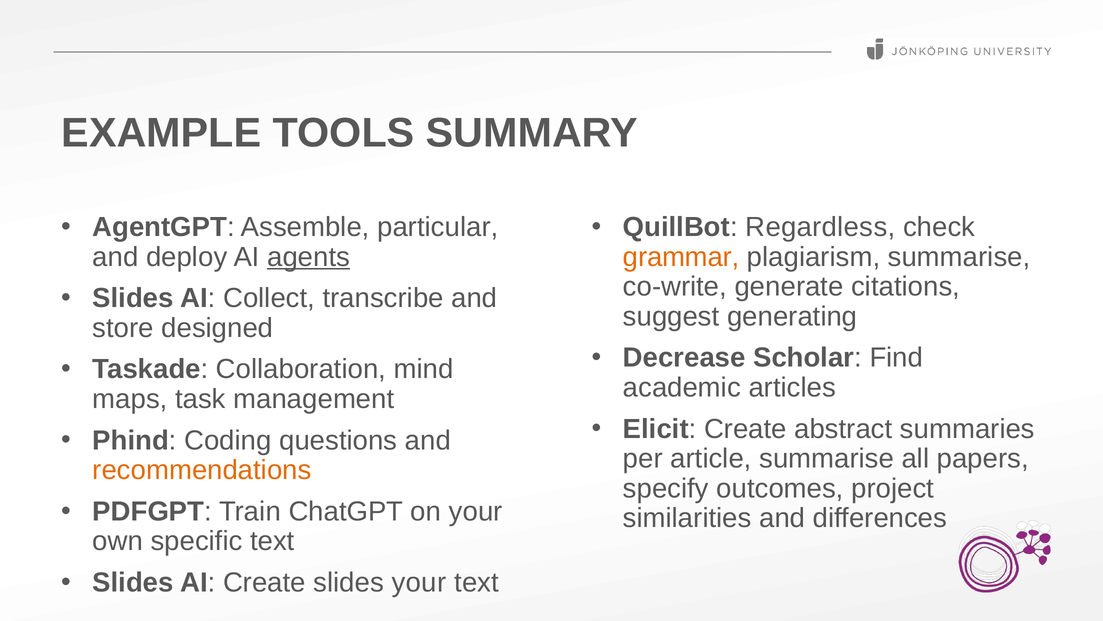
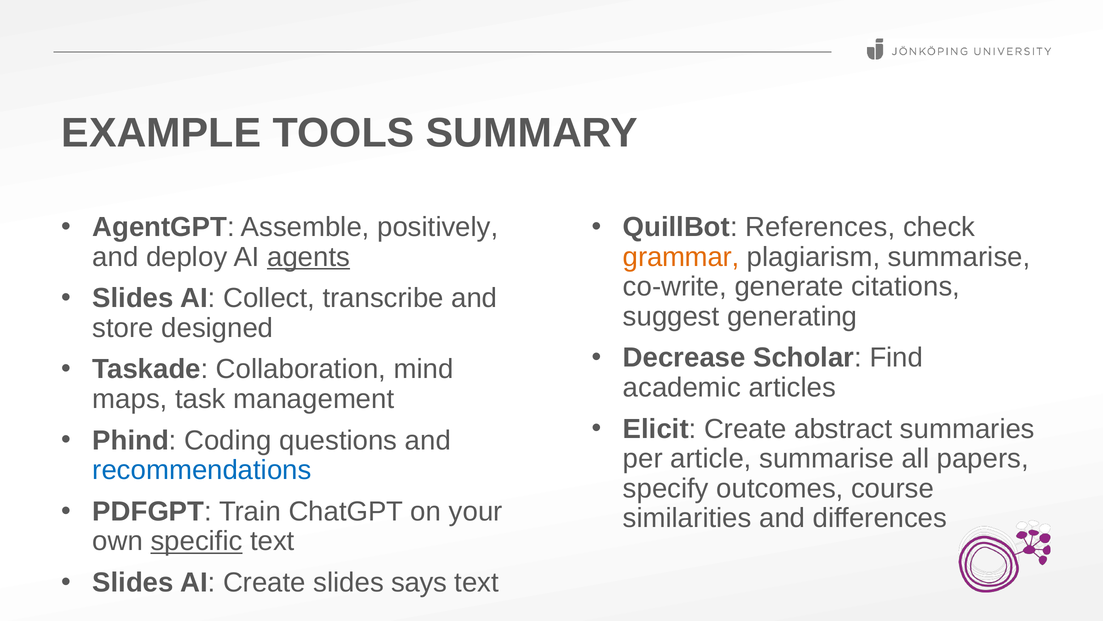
particular: particular -> positively (438, 227)
Regardless: Regardless -> References (820, 227)
recommendations colour: orange -> blue (202, 470)
project: project -> course (893, 488)
specific underline: none -> present (197, 541)
slides your: your -> says (419, 582)
